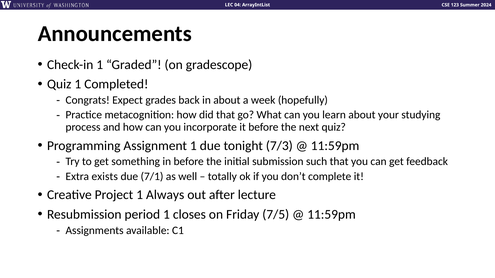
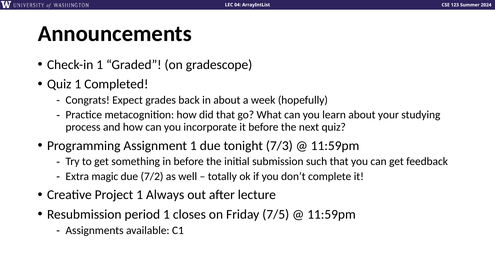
exists: exists -> magic (105, 177)
7/1: 7/1 -> 7/2 (152, 177)
